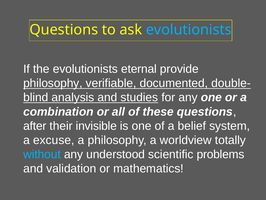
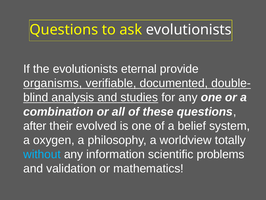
evolutionists colour: light blue -> white (189, 30)
philosophy: philosophy -> organisms (53, 83)
invisible: invisible -> evolved (96, 126)
excuse: excuse -> oxygen (54, 140)
understood: understood -> information (116, 154)
